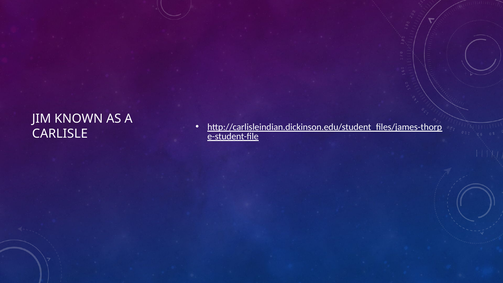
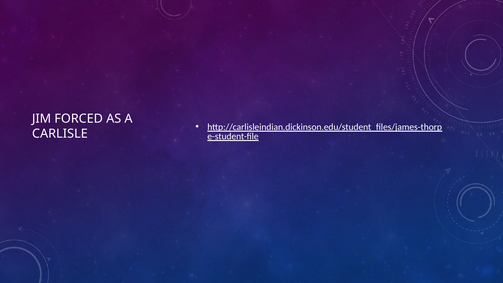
KNOWN: KNOWN -> FORCED (79, 119)
